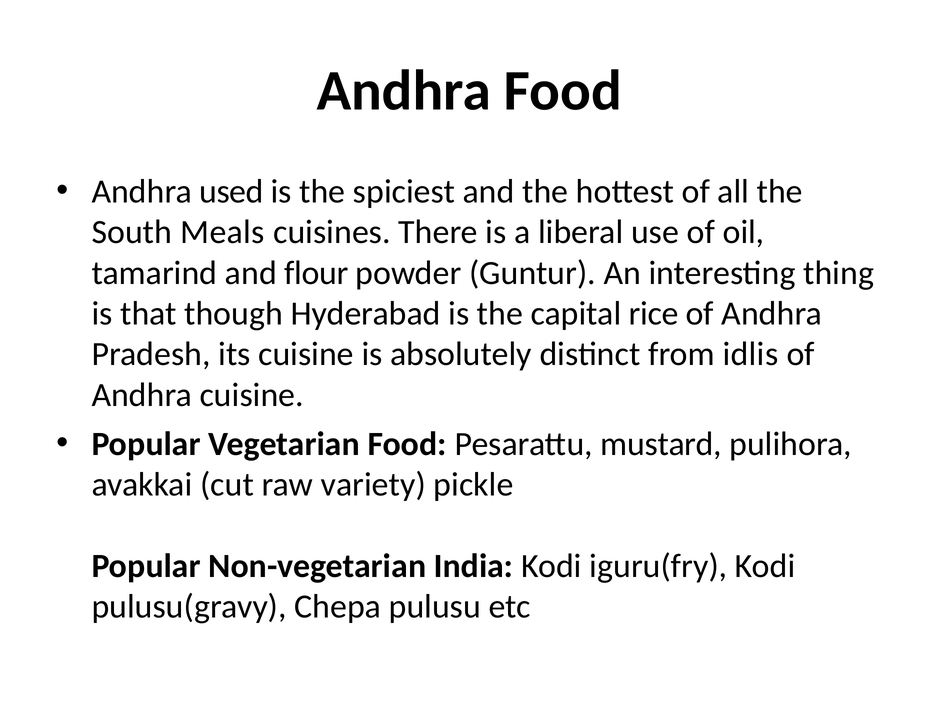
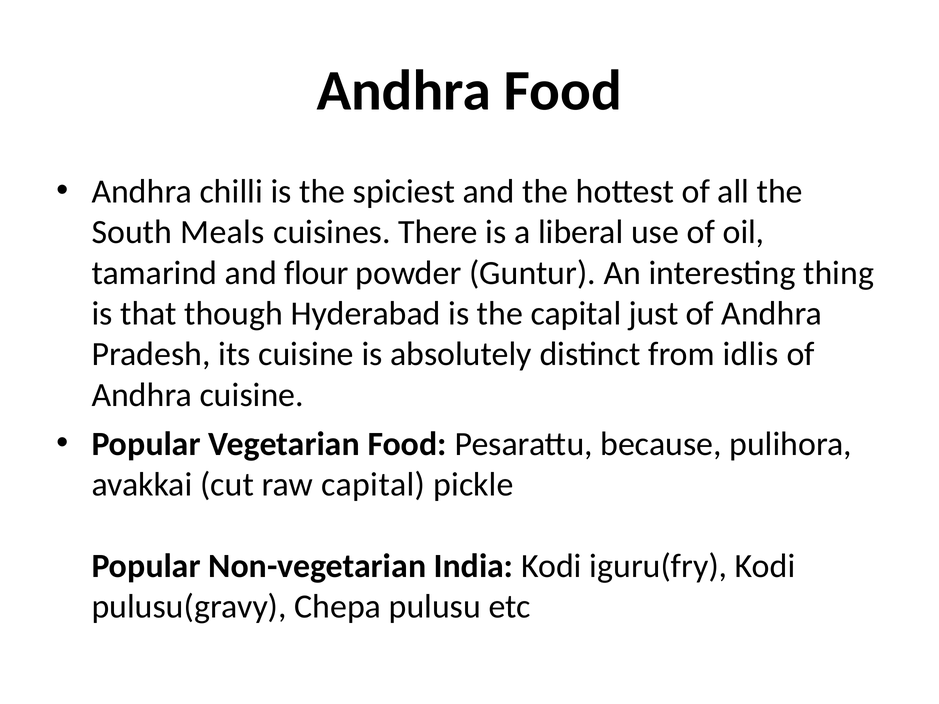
used: used -> chilli (231, 192)
rice: rice -> just (654, 314)
mustard: mustard -> because (661, 444)
raw variety: variety -> capital (373, 485)
